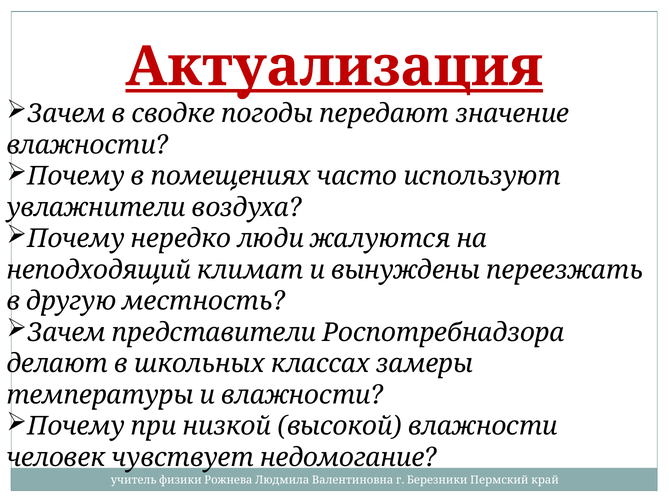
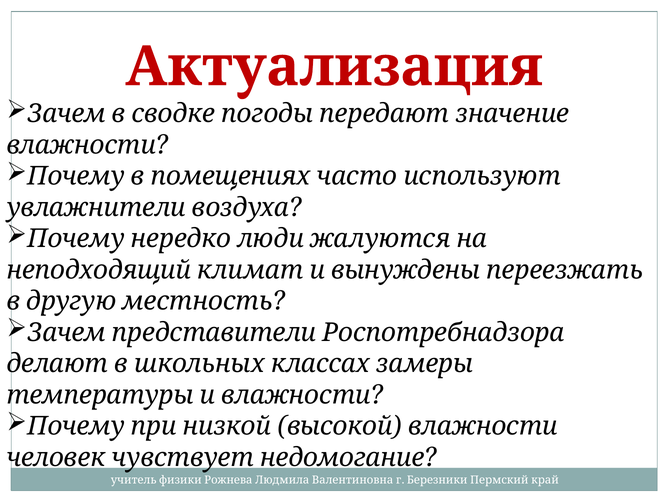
Актуализация underline: present -> none (334, 67)
